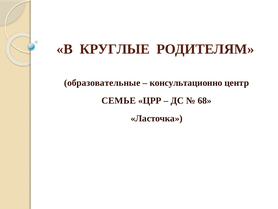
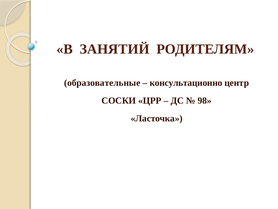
КРУГЛЫЕ: КРУГЛЫЕ -> ЗАНЯТИЙ (115, 49)
СЕМЬЕ: СЕМЬЕ -> СОСКИ (119, 100)
68: 68 -> 98 (205, 100)
